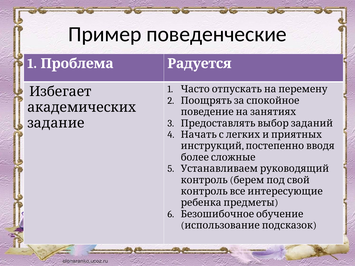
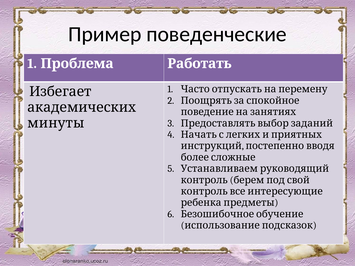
Радуется: Радуется -> Работать (199, 64)
задание: задание -> минуты (56, 123)
